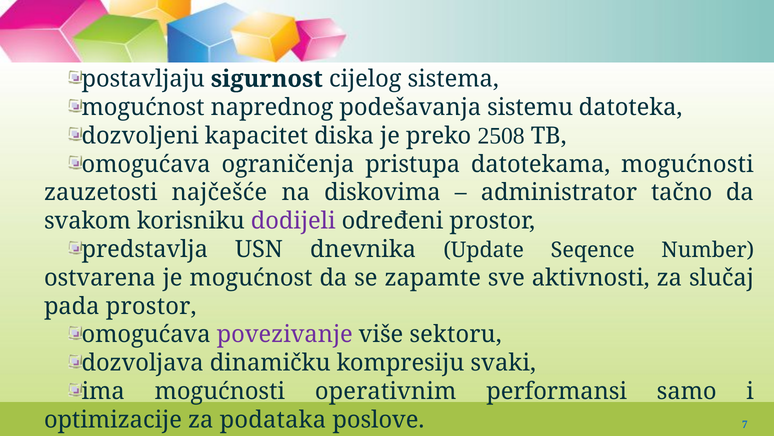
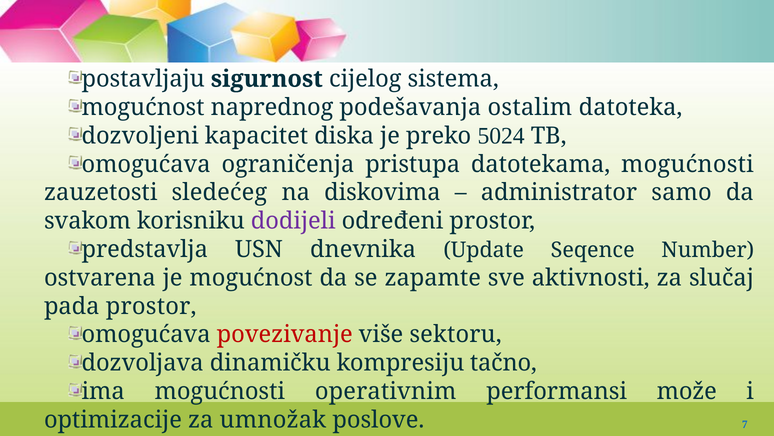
sistemu: sistemu -> ostalim (530, 107)
2508: 2508 -> 5024 (501, 136)
najčešće: najčešće -> sledećeg (219, 192)
tačno: tačno -> samo (682, 192)
povezivanje colour: purple -> red (285, 334)
svaki: svaki -> tačno (503, 363)
samo: samo -> može (687, 391)
podataka: podataka -> umnožak (273, 419)
